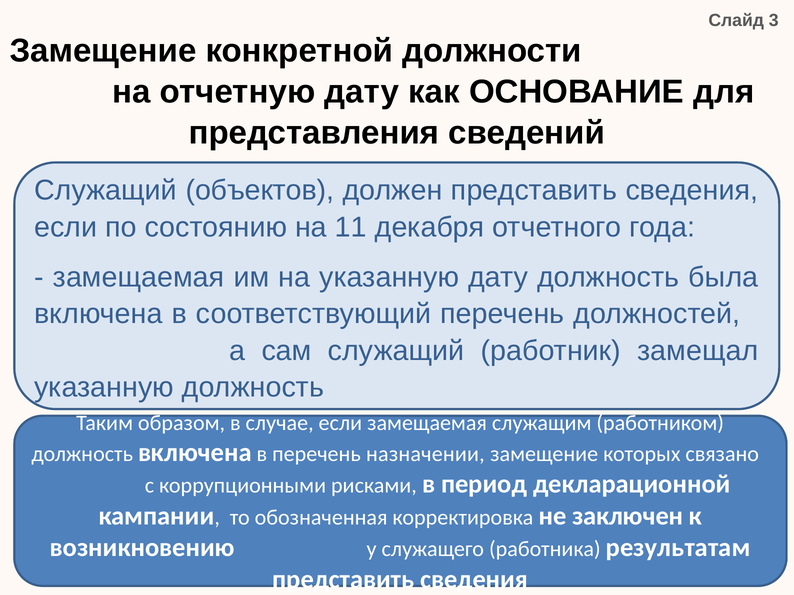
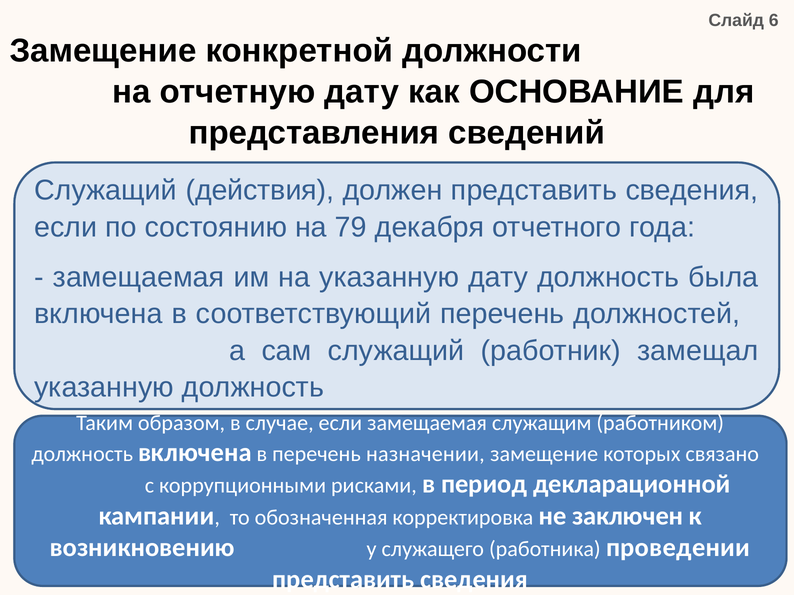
3: 3 -> 6 (774, 21)
объектов: объектов -> действия (260, 191)
11: 11 -> 79 (351, 227)
результатам: результатам -> проведении (678, 548)
